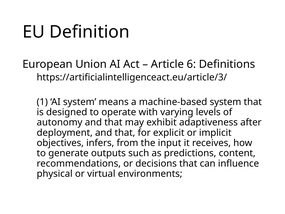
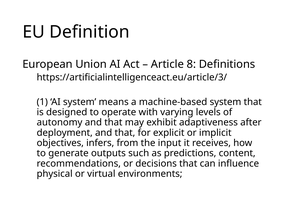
6: 6 -> 8 (191, 64)
